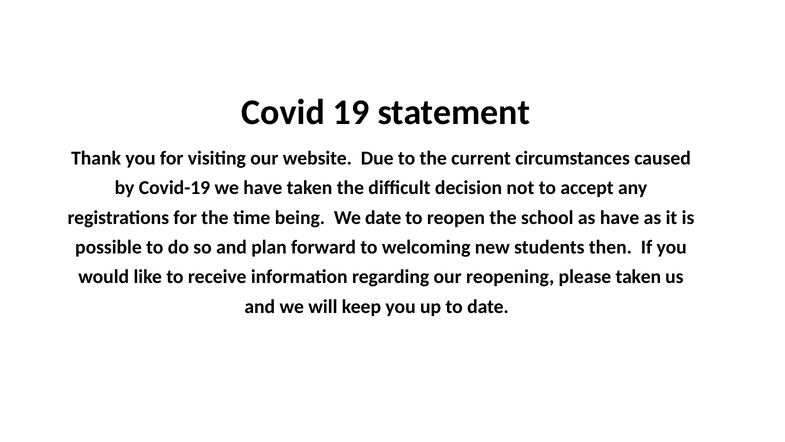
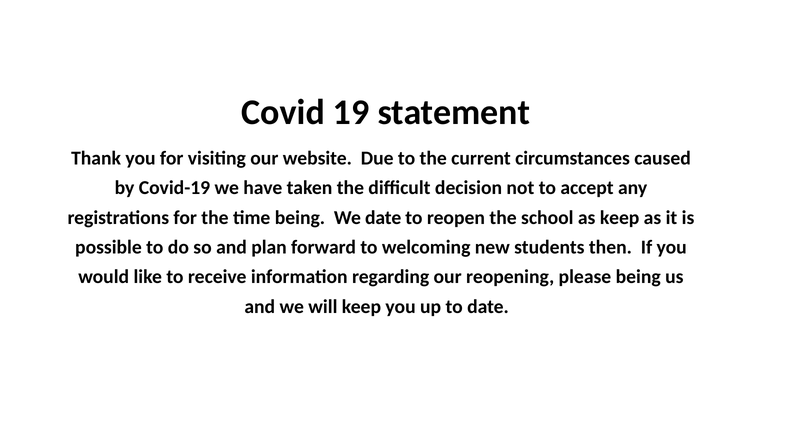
as have: have -> keep (620, 217)
please taken: taken -> being (638, 277)
